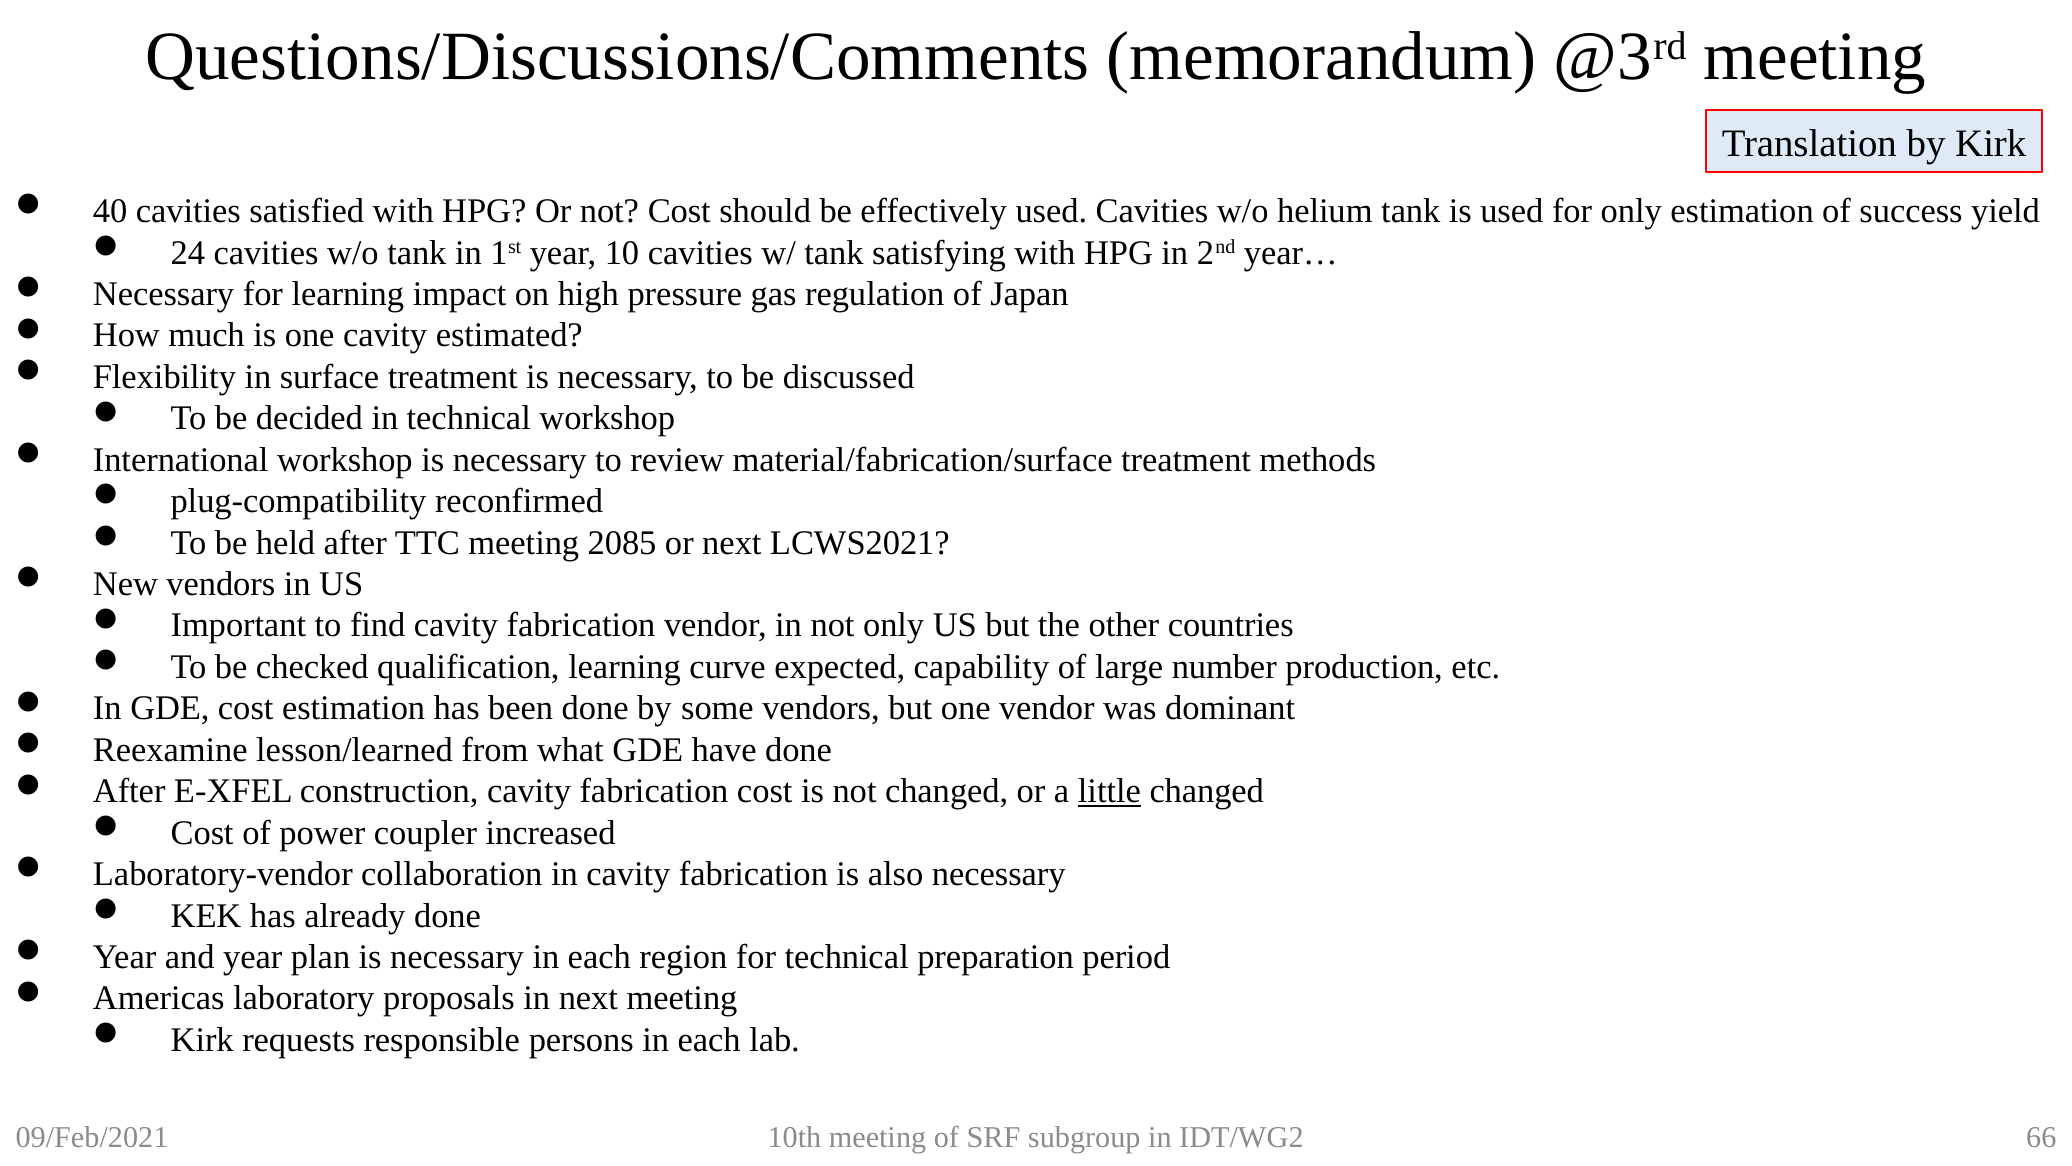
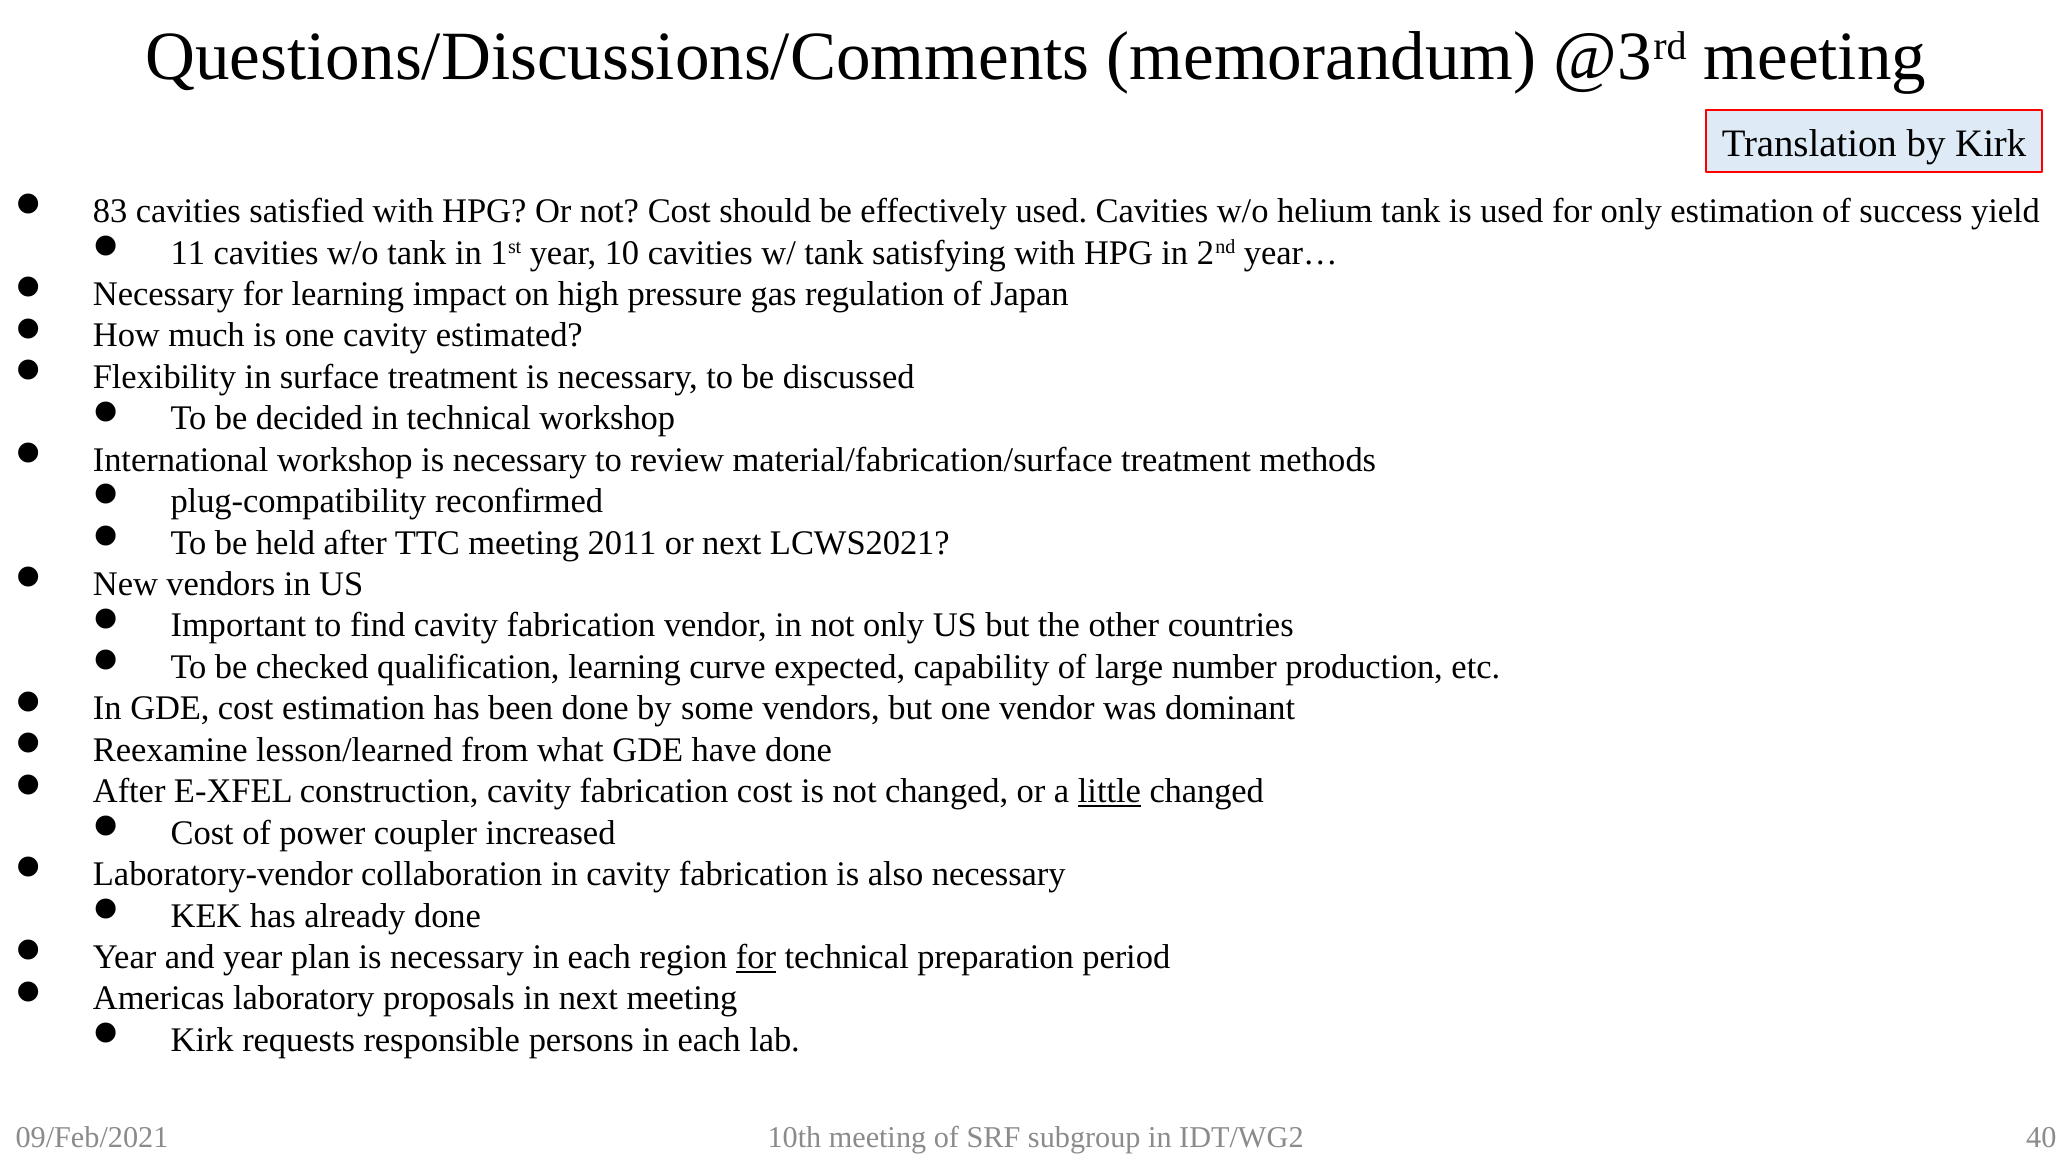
40: 40 -> 83 (110, 211)
24: 24 -> 11 (188, 253)
2085: 2085 -> 2011 (622, 542)
for underline: none -> present (756, 957)
66: 66 -> 40 (2041, 1137)
